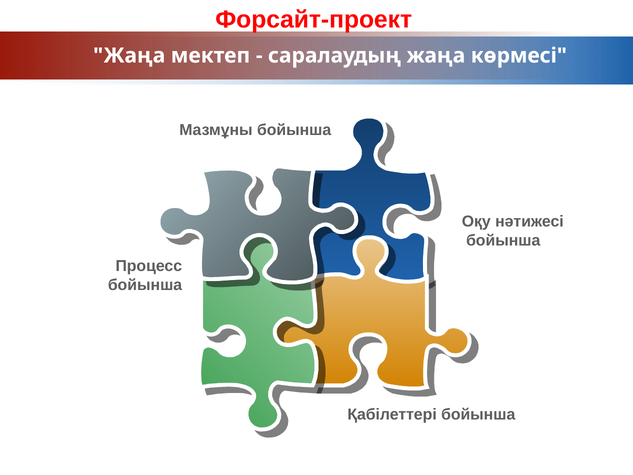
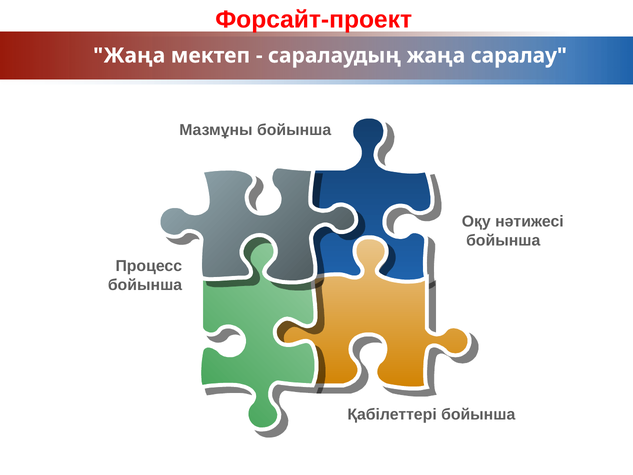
көрмесі: көрмесі -> саралау (519, 56)
